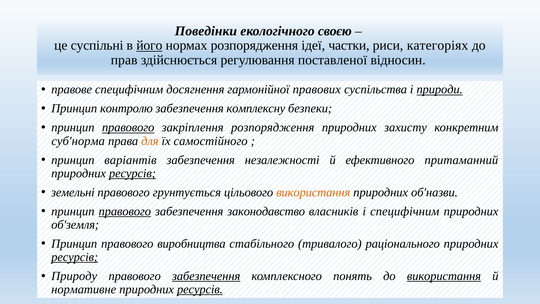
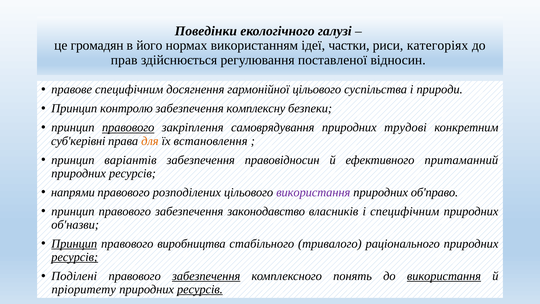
своєю: своєю -> галузі (335, 31)
суспільні: суспільні -> громадян (97, 45)
його underline: present -> none (149, 45)
нормах розпорядження: розпорядження -> використанням (254, 45)
гармонійної правових: правових -> цільового (317, 89)
природи underline: present -> none (440, 89)
закріплення розпорядження: розпорядження -> самоврядування (273, 127)
захисту: захисту -> трудові (405, 127)
суб'норма: суб'норма -> суб'керівні (78, 141)
самостійного: самостійного -> встановлення (211, 141)
незалежності: незалежності -> правовідносин (282, 160)
ресурсів underline: present -> none (132, 173)
земельні: земельні -> напрями (73, 192)
грунтується: грунтується -> розподілених (187, 192)
використання colour: orange -> purple (313, 192)
об'назви: об'назви -> об'право (434, 192)
правового underline: present -> none (125, 211)
об'земля: об'земля -> об'назви (75, 225)
Принцип underline: none -> present (74, 244)
Природу: Природу -> Поділені (74, 276)
нормативне: нормативне -> пріоритету (84, 289)
